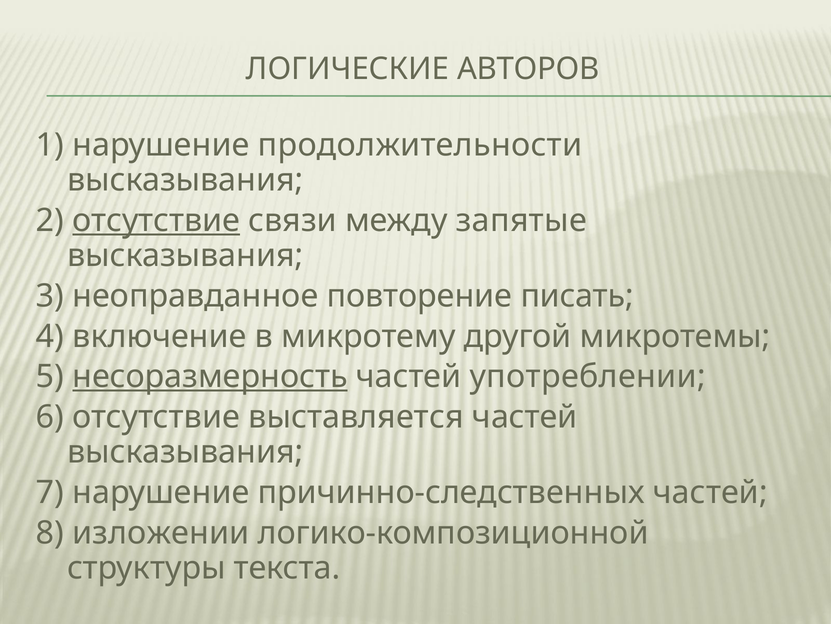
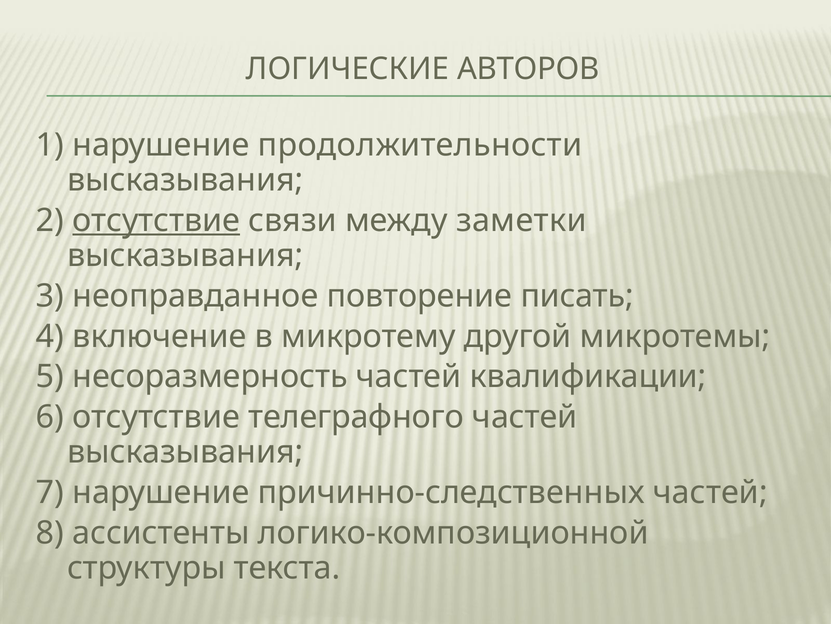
запятые: запятые -> заметки (521, 220)
несоразмерность underline: present -> none (210, 376)
употреблении: употреблении -> квалификации (588, 376)
выставляется: выставляется -> телеграфного (356, 417)
изложении: изложении -> ассистенты (161, 532)
